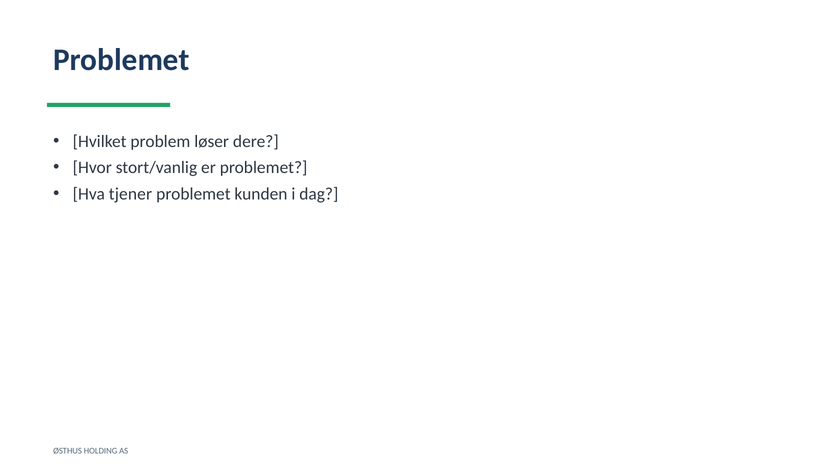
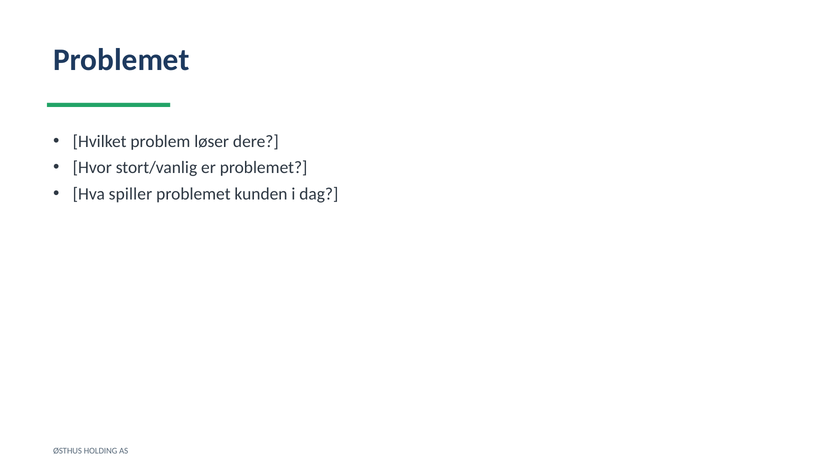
tjener: tjener -> spiller (130, 194)
